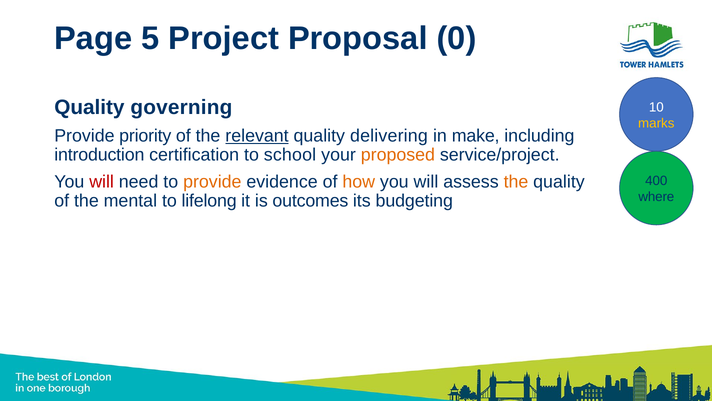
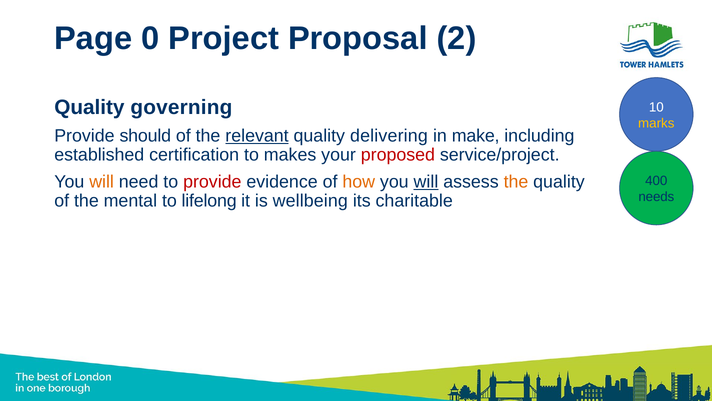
5: 5 -> 0 (150, 39)
0: 0 -> 2 (457, 39)
priority: priority -> should (145, 136)
introduction: introduction -> established (99, 155)
school: school -> makes (290, 155)
proposed colour: orange -> red (398, 155)
will colour: red -> orange (102, 182)
provide colour: orange -> red (212, 182)
will underline: none -> present (426, 182)
where: where -> needs (656, 197)
outcomes: outcomes -> wellbeing (310, 201)
budgeting: budgeting -> charitable (414, 201)
